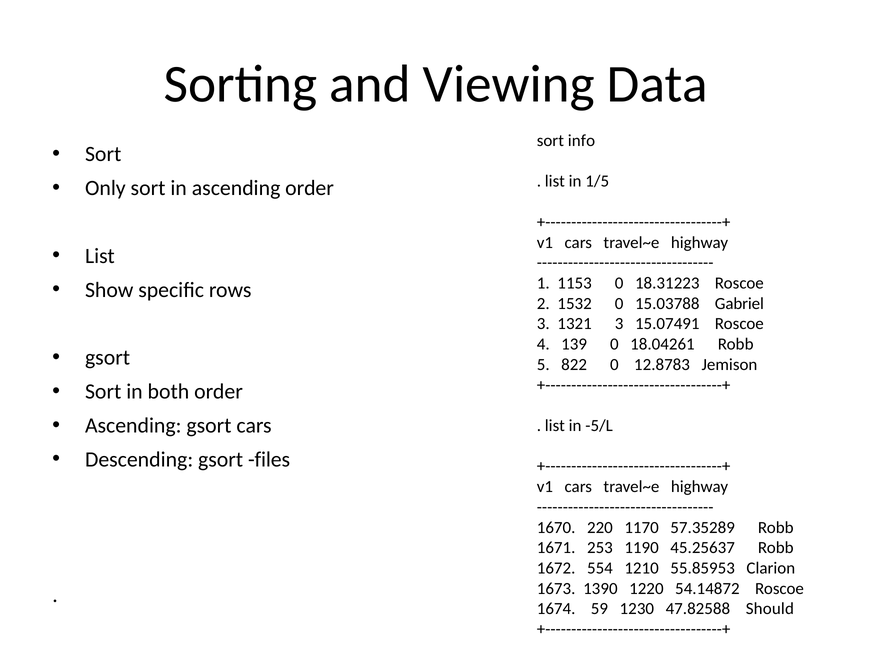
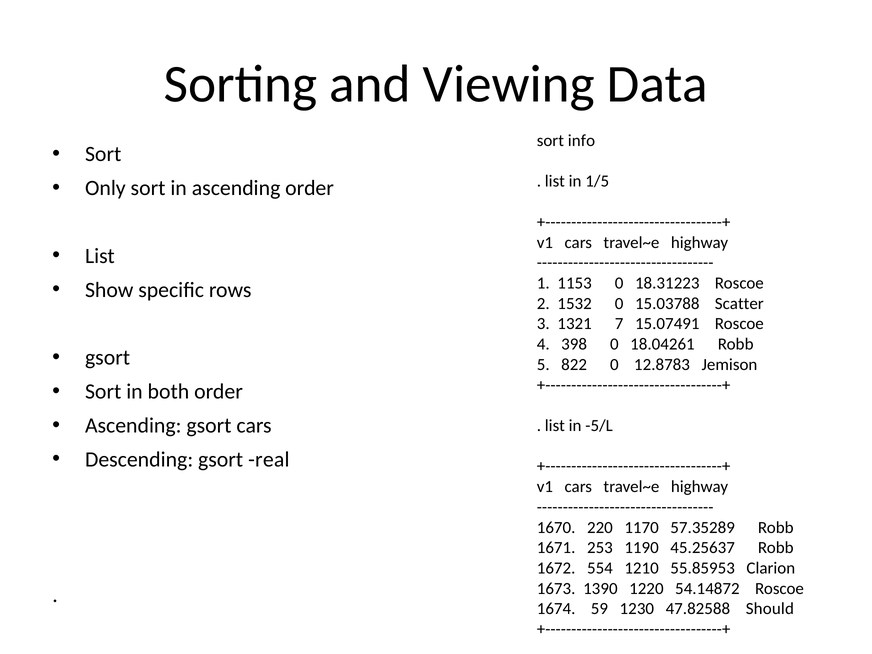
Gabriel: Gabriel -> Scatter (739, 304)
1321 3: 3 -> 7 (619, 324)
139: 139 -> 398 (574, 344)
files: files -> real (269, 459)
